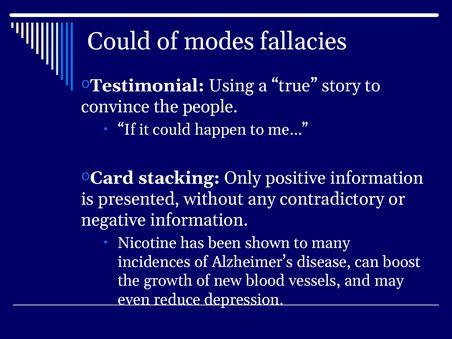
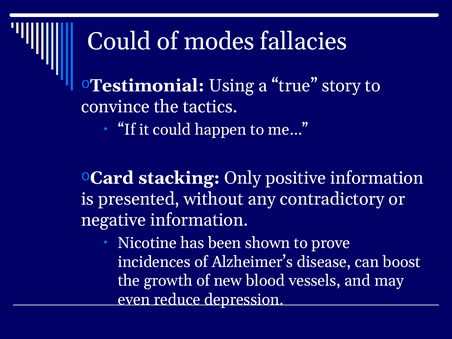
people: people -> tactics (210, 107)
many: many -> prove (331, 243)
